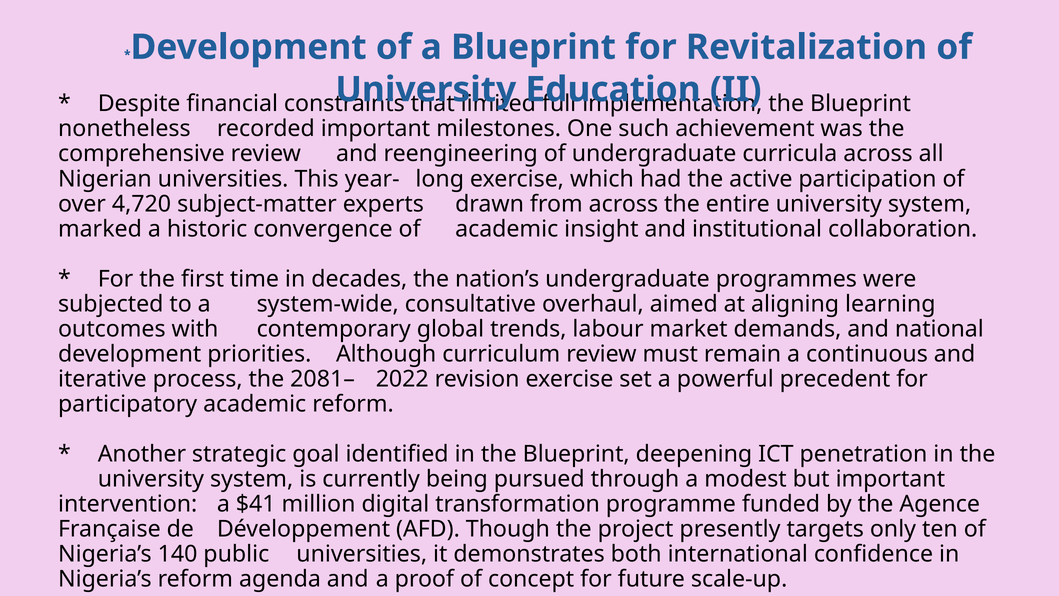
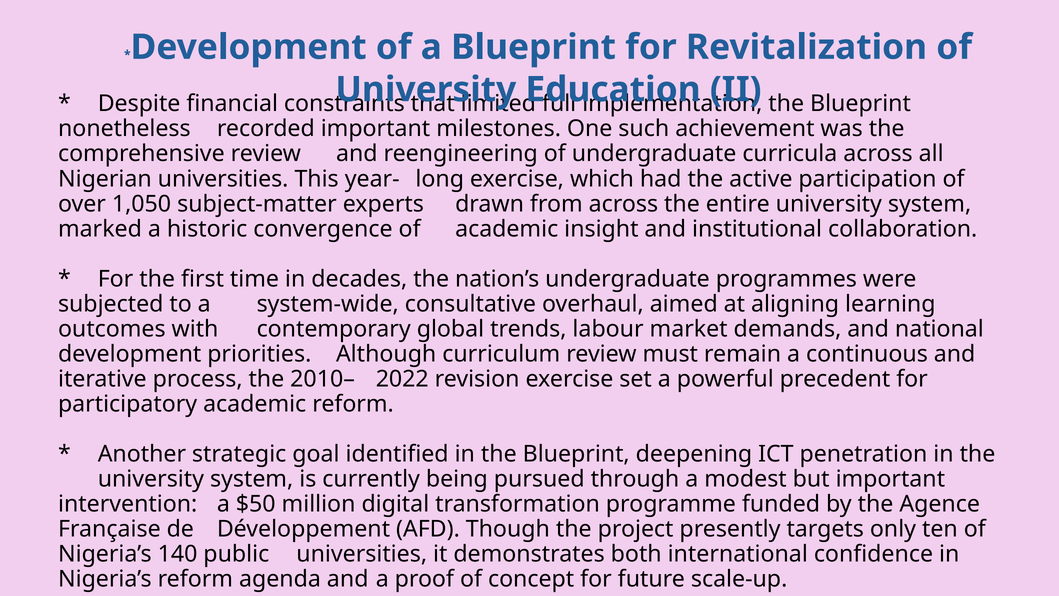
4,720: 4,720 -> 1,050 (142, 204)
2081–: 2081– -> 2010– (323, 379)
$41: $41 -> $50 (256, 504)
